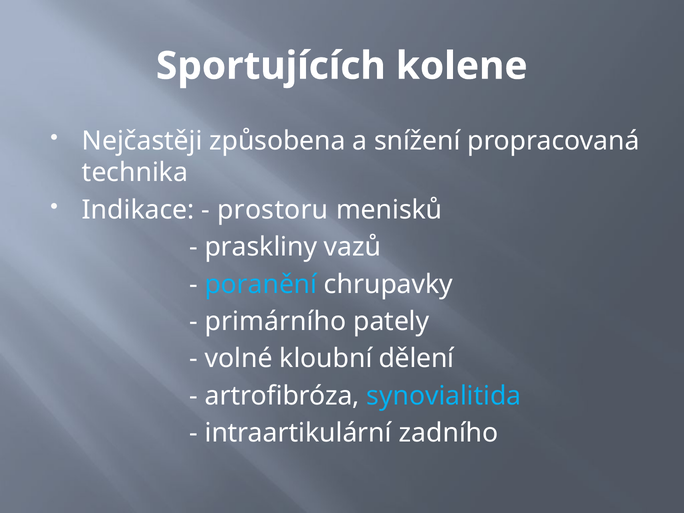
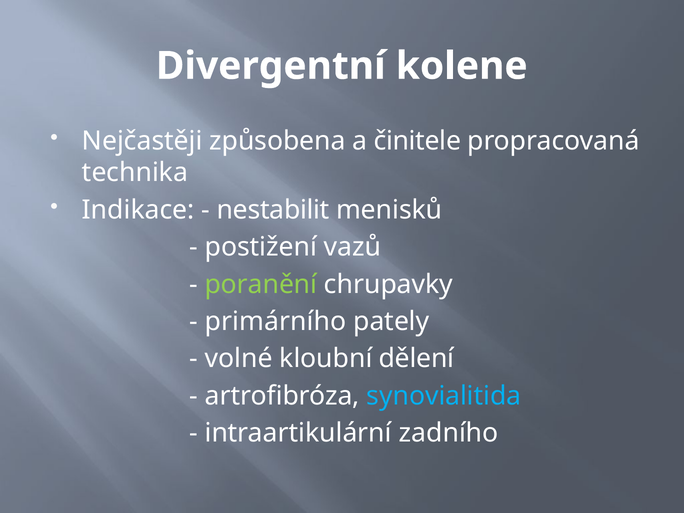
Sportujících: Sportujících -> Divergentní (271, 66)
snížení: snížení -> činitele (417, 141)
prostoru: prostoru -> nestabilit (273, 210)
praskliny: praskliny -> postižení (261, 247)
poranění colour: light blue -> light green (261, 284)
